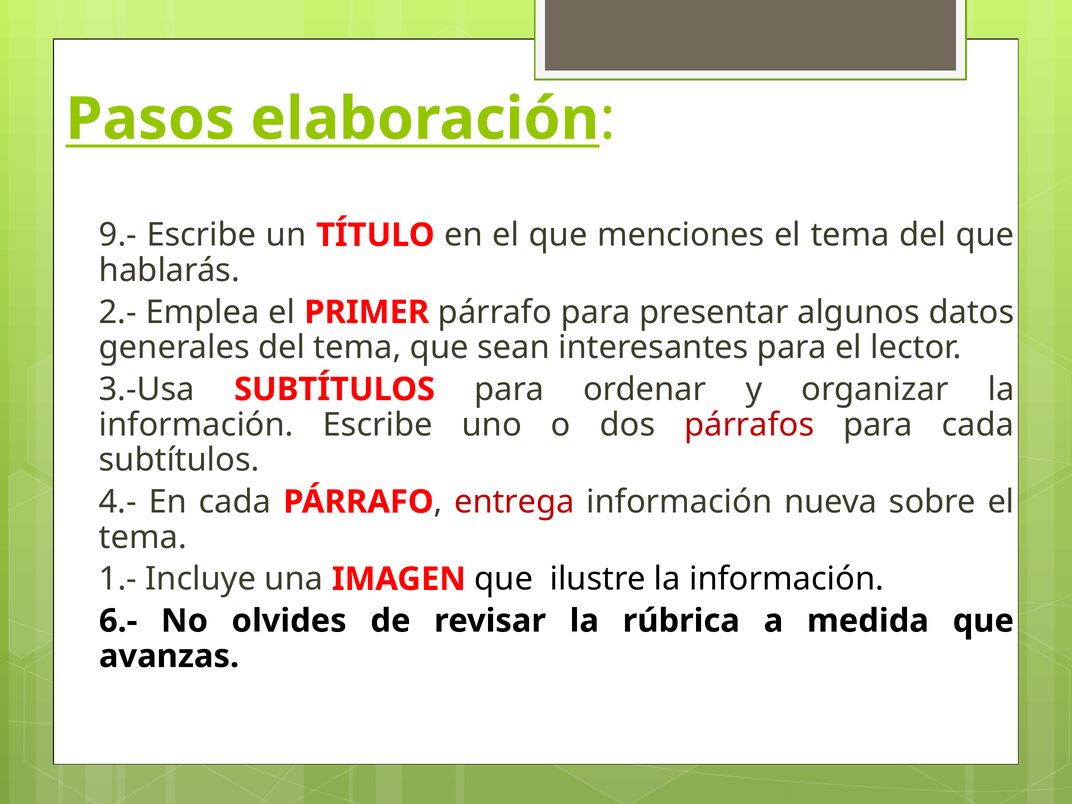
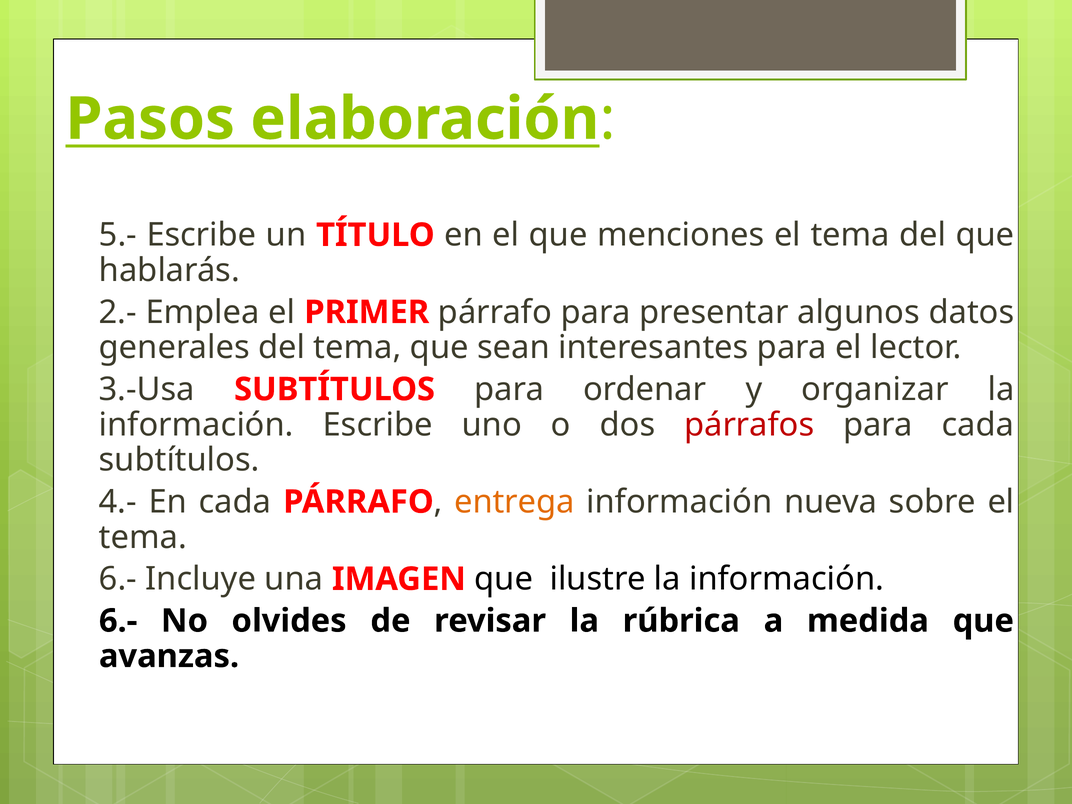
9.-: 9.- -> 5.- (118, 235)
entrega colour: red -> orange (514, 502)
1.-: 1.- -> 6.- (118, 579)
